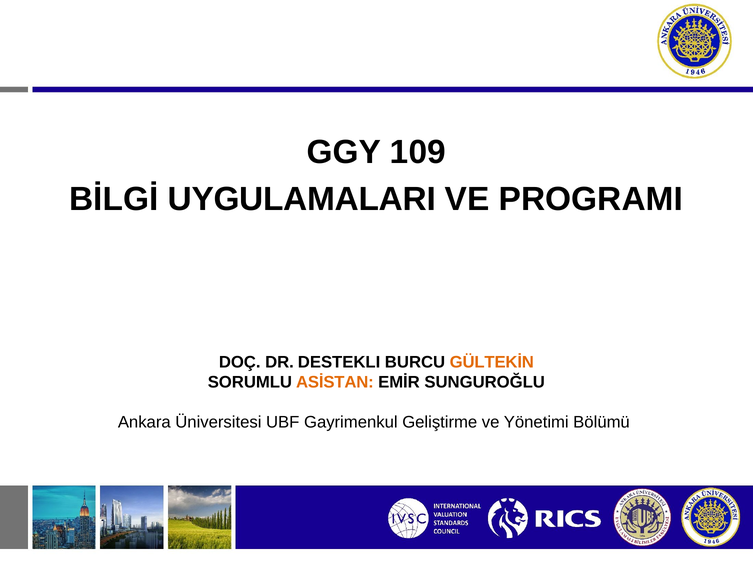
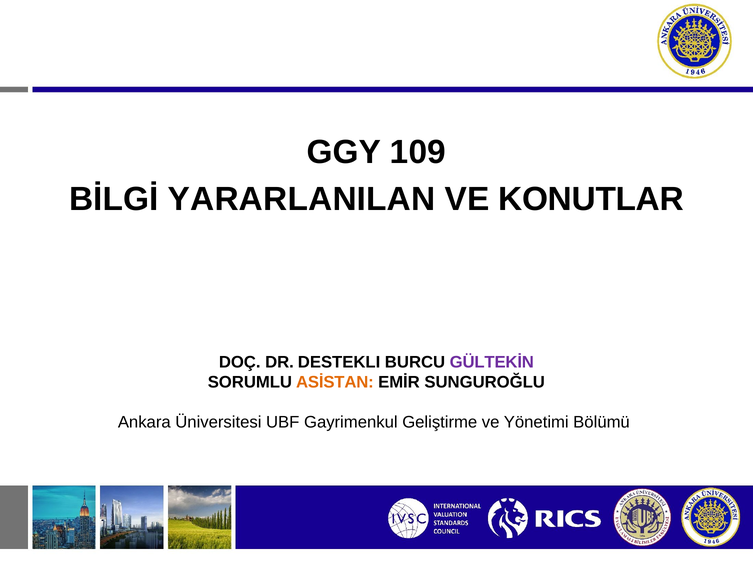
UYGULAMALARI: UYGULAMALARI -> YARARLANILAN (302, 199)
PROGRAMI: PROGRAMI -> KONUTLAR (591, 199)
GÜLTEKİN colour: orange -> purple (492, 362)
